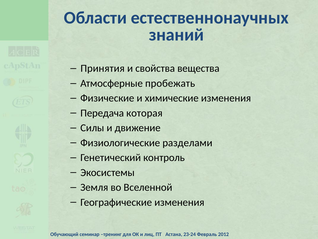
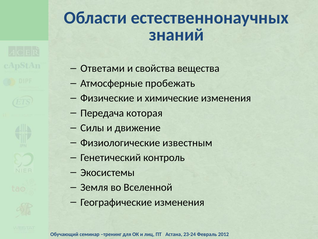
Принятия: Принятия -> Ответами (103, 68)
разделами: разделами -> известным (187, 143)
